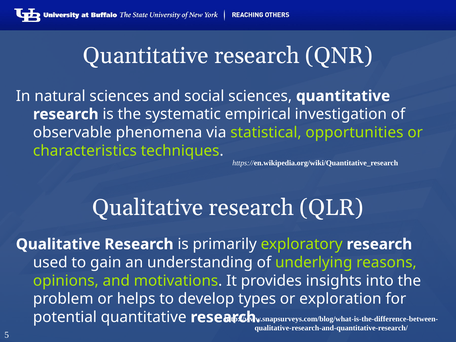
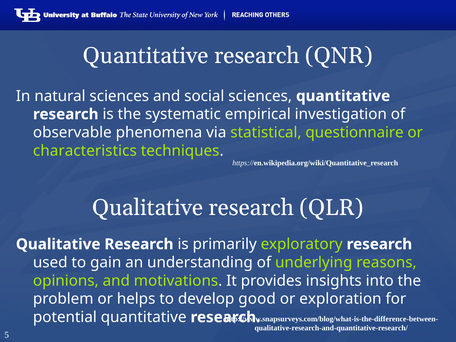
opportunities: opportunities -> questionnaire (355, 133)
types: types -> good (257, 299)
